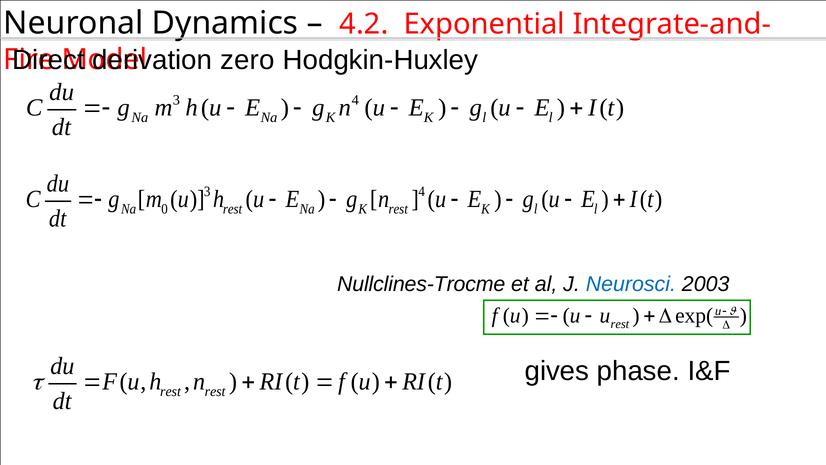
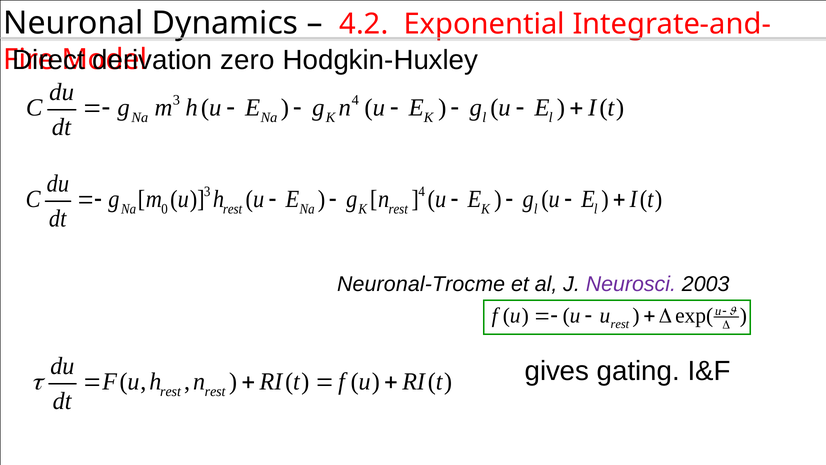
Nullclines-Trocme: Nullclines-Trocme -> Neuronal-Trocme (421, 284)
Neurosci colour: blue -> purple (631, 284)
phase: phase -> gating (638, 371)
